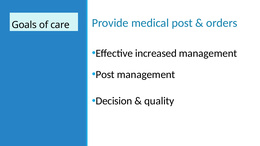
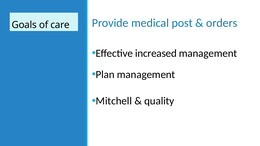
Post: Post -> Plan (105, 75)
Decision: Decision -> Mitchell (114, 101)
